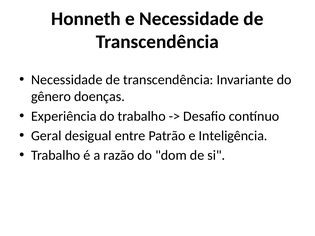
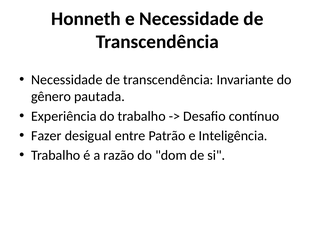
doenças: doenças -> pautada (99, 97)
Geral: Geral -> Fazer (46, 136)
